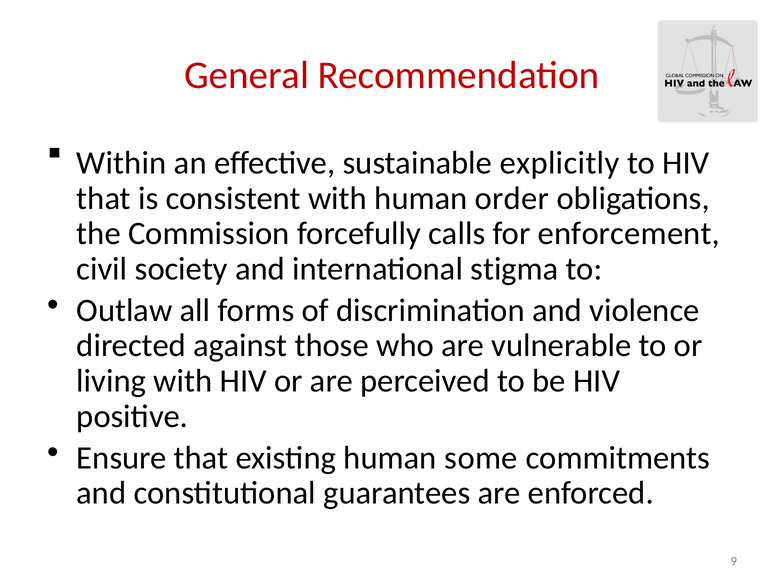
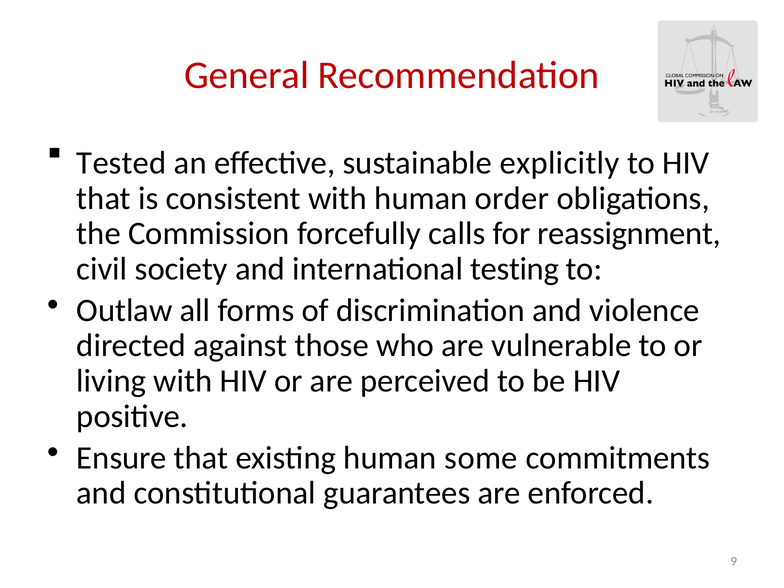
Within: Within -> Tested (121, 163)
enforcement: enforcement -> reassignment (629, 234)
stigma: stigma -> testing (515, 269)
